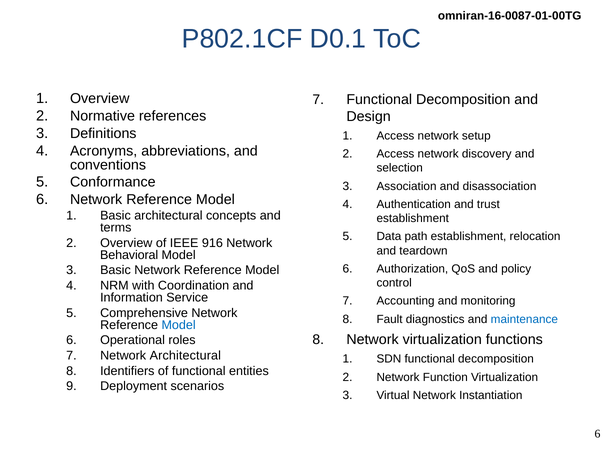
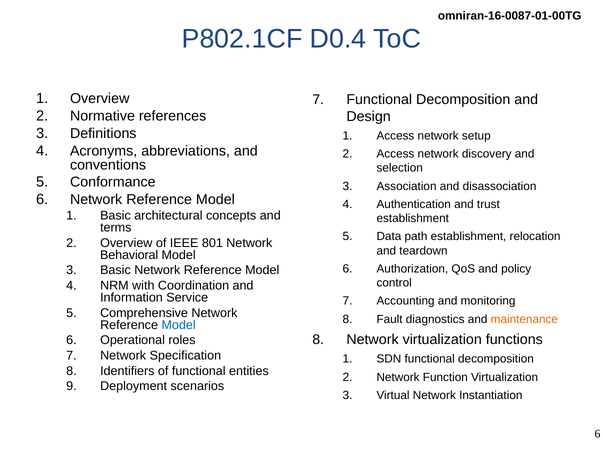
D0.1: D0.1 -> D0.4 (338, 39)
916: 916 -> 801 (212, 243)
maintenance colour: blue -> orange (524, 319)
Network Architectural: Architectural -> Specification (185, 355)
